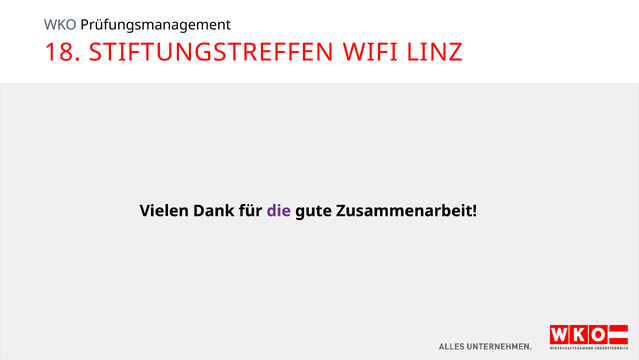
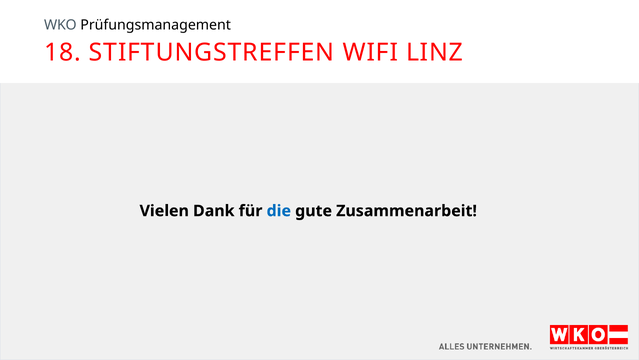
die colour: purple -> blue (279, 211)
